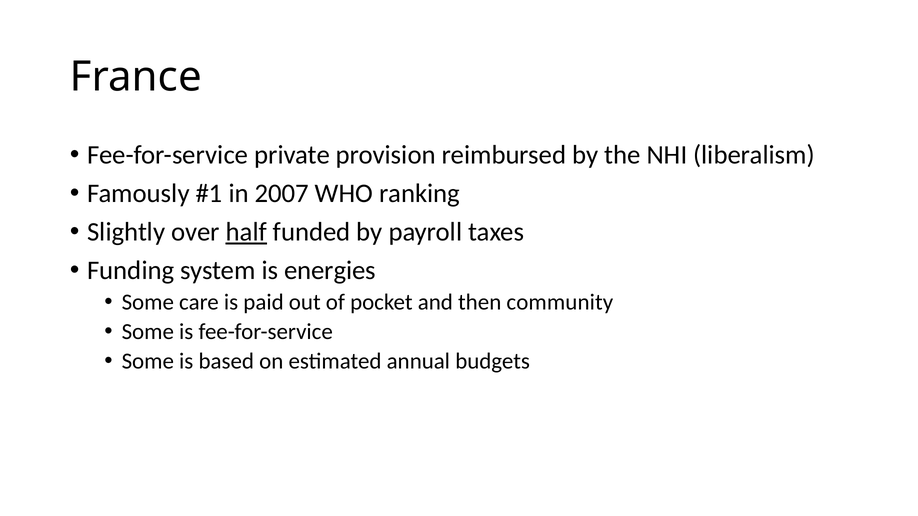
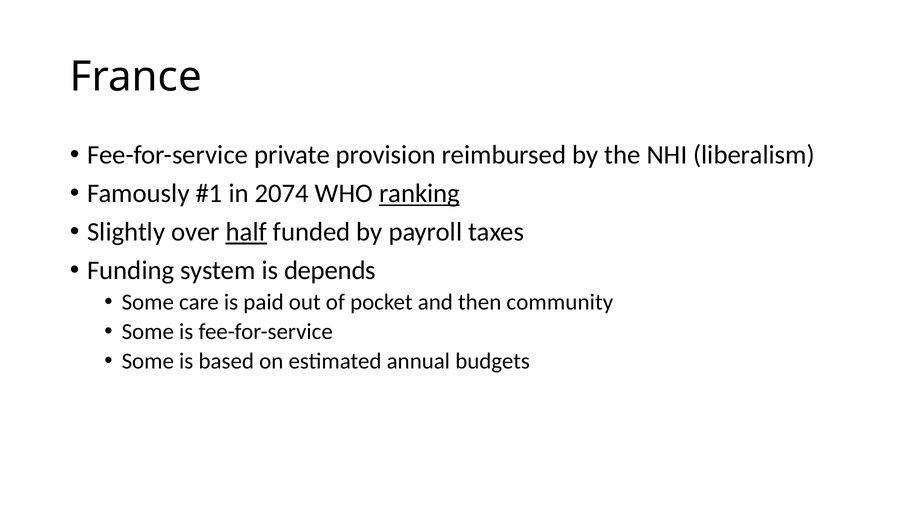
2007: 2007 -> 2074 (282, 194)
ranking underline: none -> present (419, 194)
energies: energies -> depends (330, 271)
